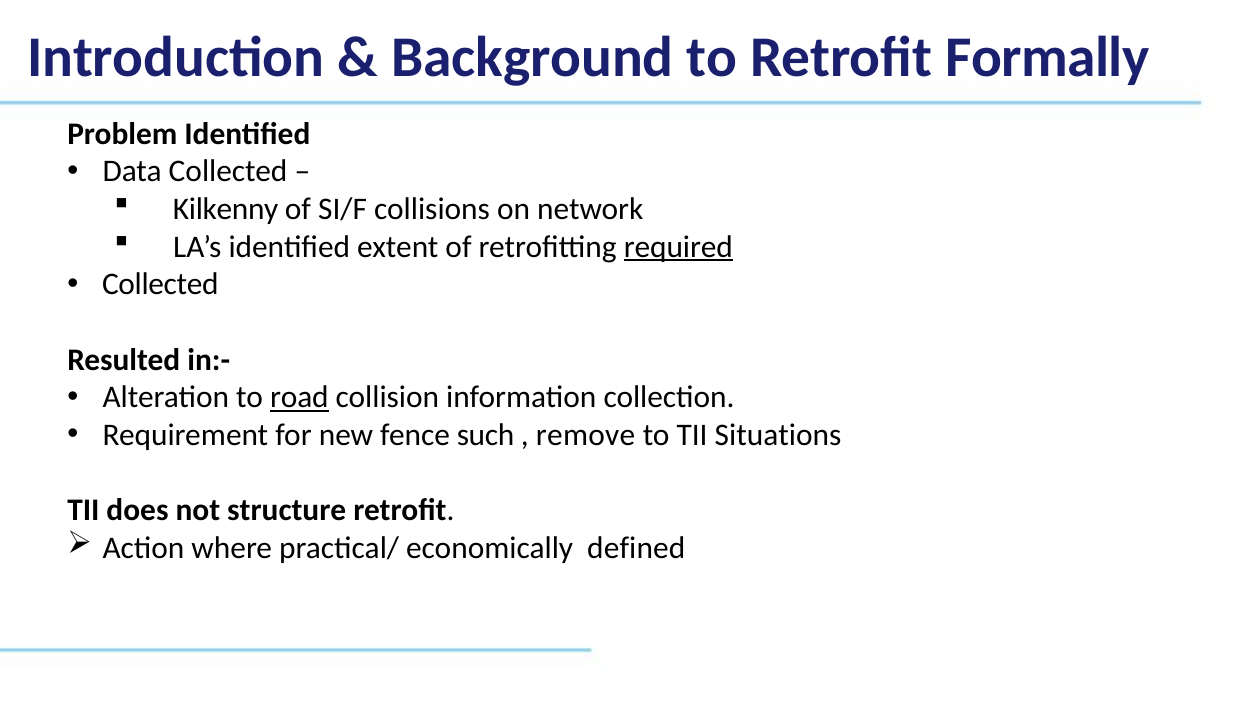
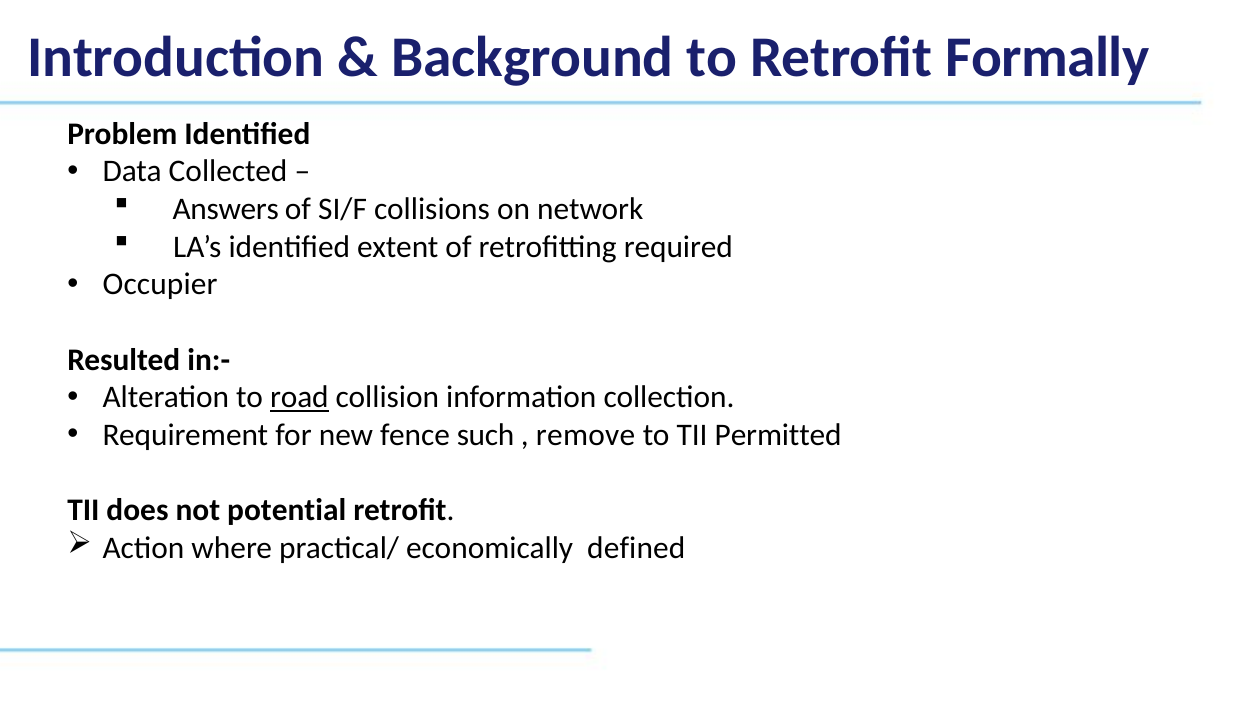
Kilkenny: Kilkenny -> Answers (226, 209)
required underline: present -> none (678, 247)
Collected: Collected -> Occupier (160, 285)
Situations: Situations -> Permitted (778, 435)
structure: structure -> potential (287, 510)
